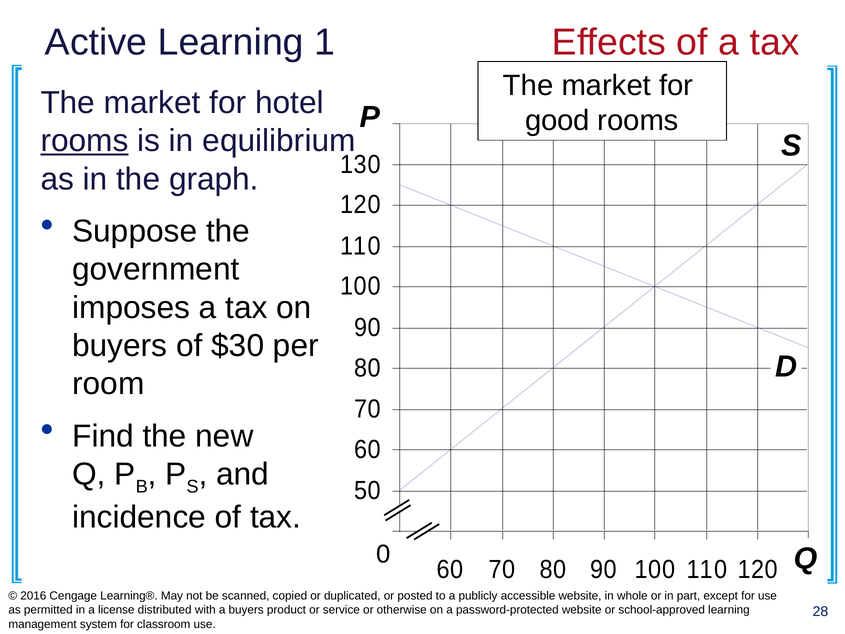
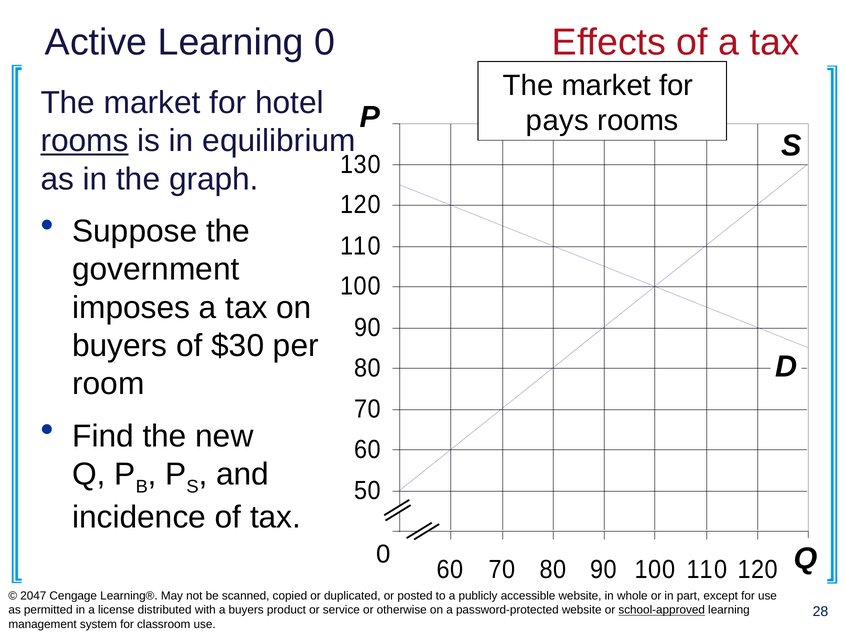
Learning 1: 1 -> 0 (325, 42)
good: good -> pays (557, 121)
2016: 2016 -> 2047 (33, 596)
school-approved underline: none -> present (662, 610)
